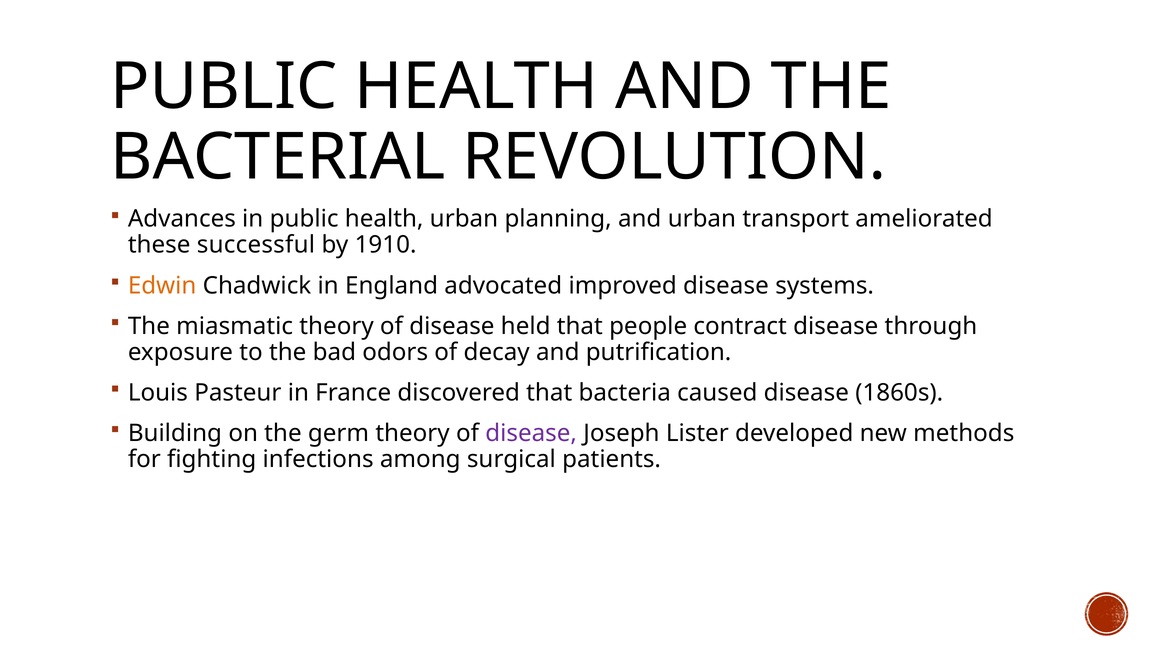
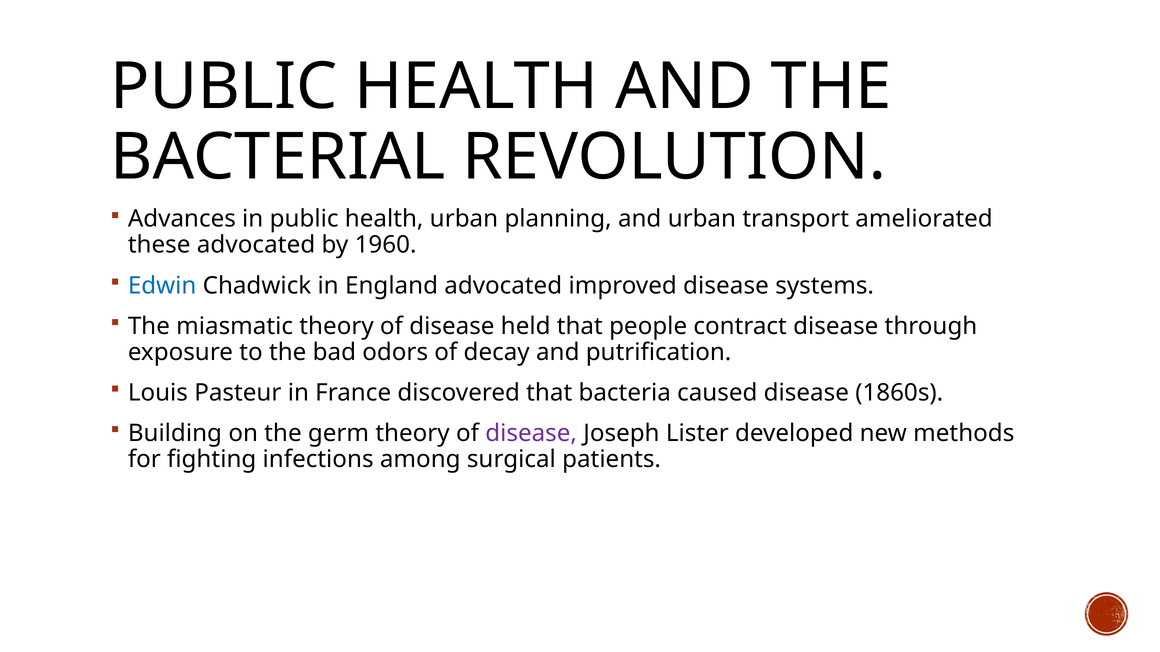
these successful: successful -> advocated (256, 245)
1910: 1910 -> 1960 (386, 245)
Edwin colour: orange -> blue (162, 286)
